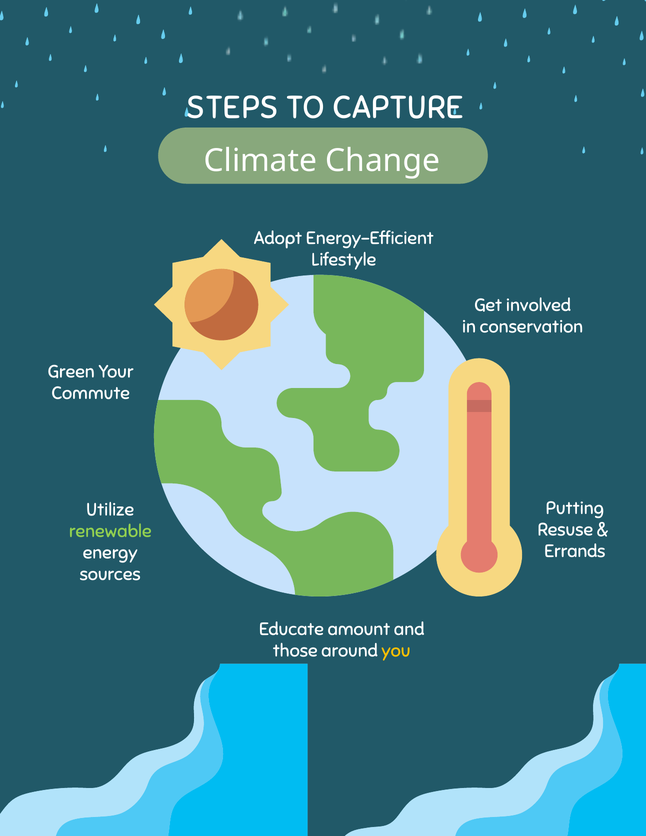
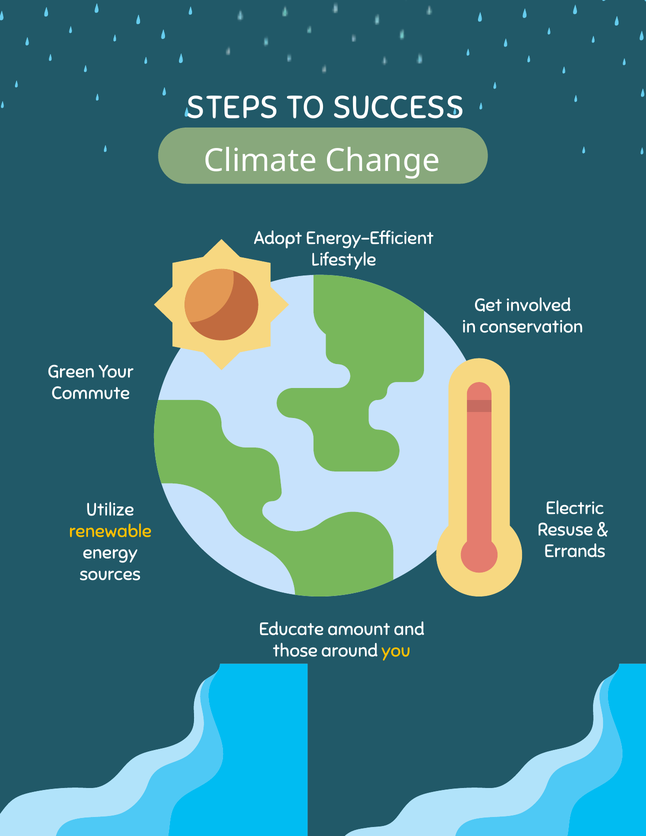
CAPTURE: CAPTURE -> SUCCESS (398, 108)
Putting: Putting -> Electric (575, 509)
renewable colour: light green -> yellow (110, 532)
